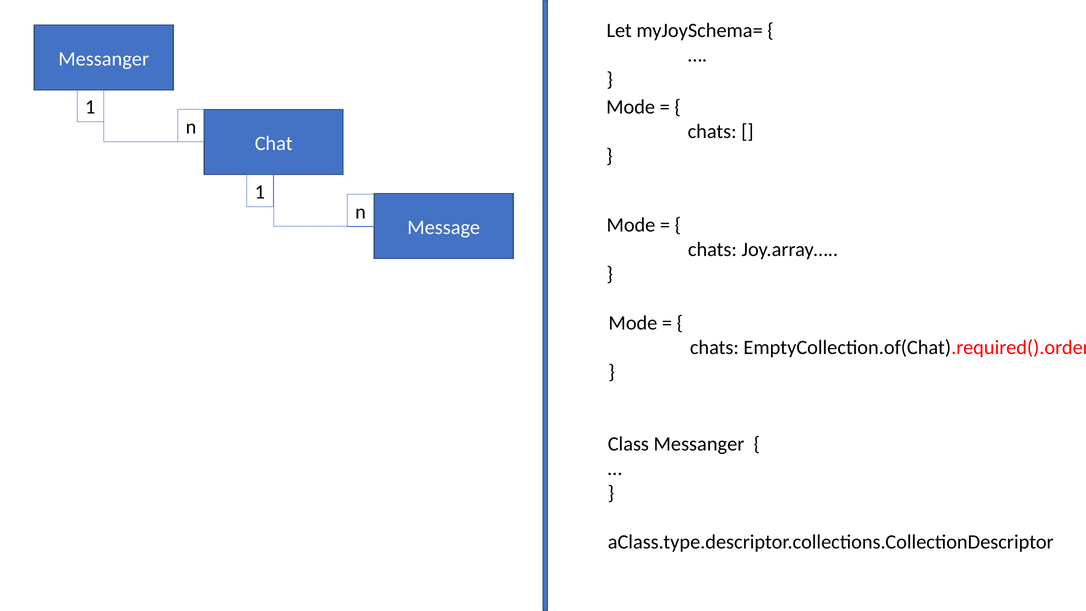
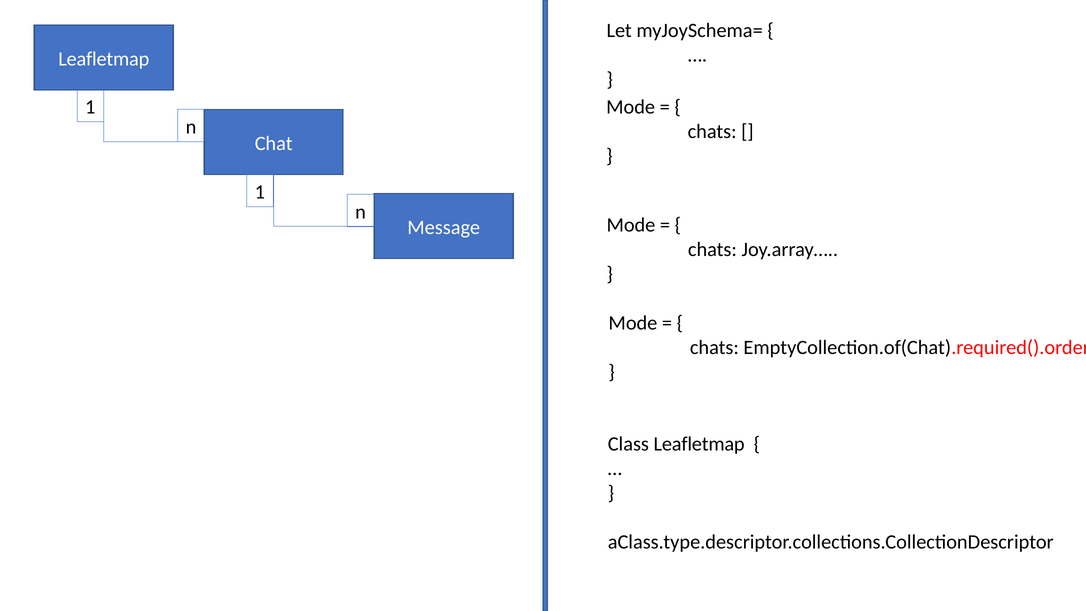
Messanger: Messanger -> Leafletmap (104, 59)
Class Messanger: Messanger -> Leafletmap (699, 444)
